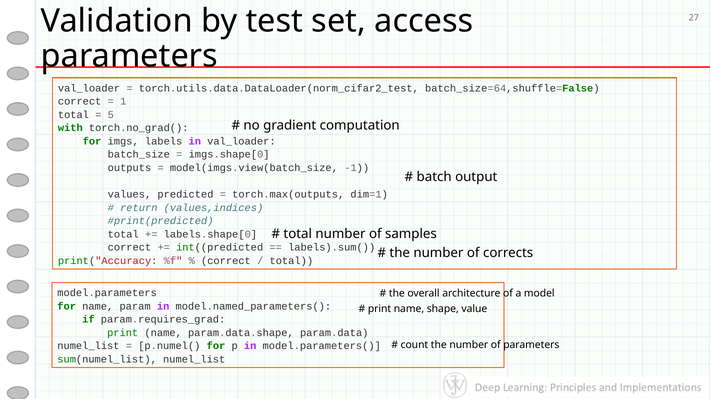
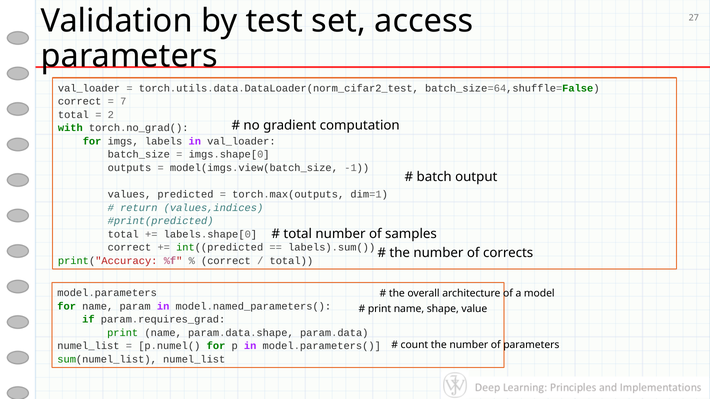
1: 1 -> 7 (123, 101)
5: 5 -> 2 (111, 115)
